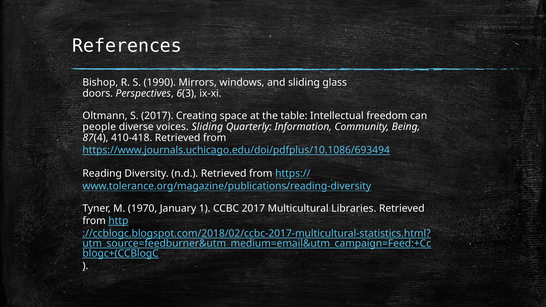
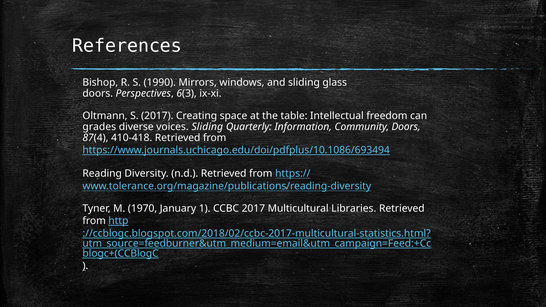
people: people -> grades (99, 127)
Community Being: Being -> Doors (406, 127)
